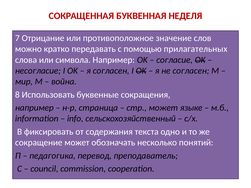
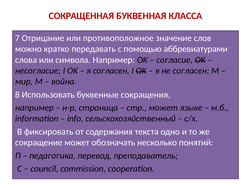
НЕДЕЛЯ: НЕДЕЛЯ -> КЛАССА (185, 16)
прилагательных: прилагательных -> аббревиатурами (196, 49)
